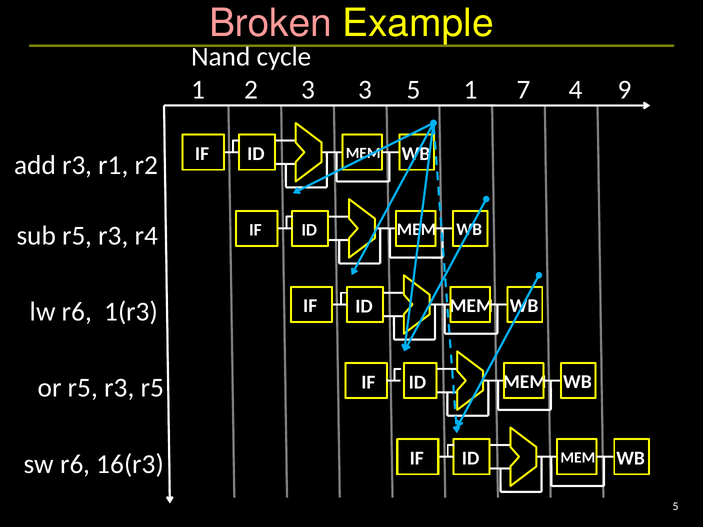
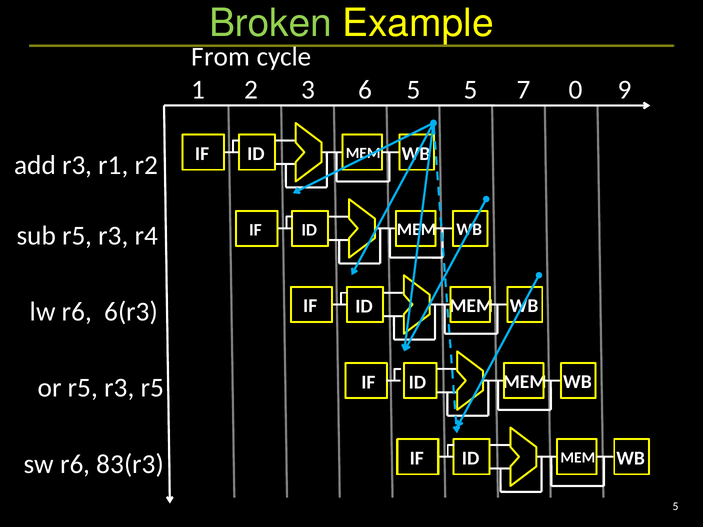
Broken colour: pink -> light green (270, 23)
Nand: Nand -> From (221, 57)
3 3: 3 -> 6 (365, 90)
5 1: 1 -> 5 (471, 90)
4: 4 -> 0 (576, 90)
1(r3: 1(r3 -> 6(r3 (131, 312)
16(r3: 16(r3 -> 83(r3 (130, 464)
